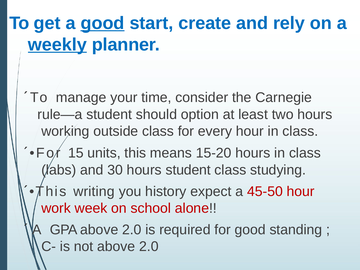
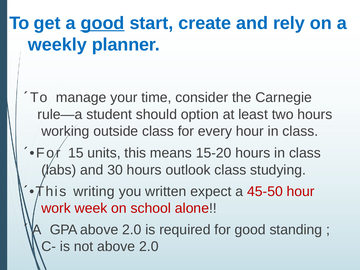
weekly underline: present -> none (57, 45)
hours student: student -> outlook (188, 170)
history: history -> written (166, 191)
